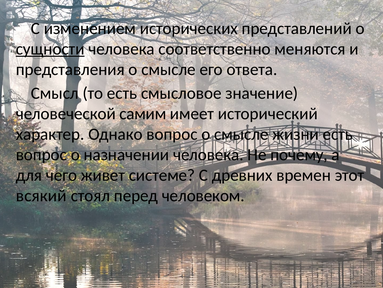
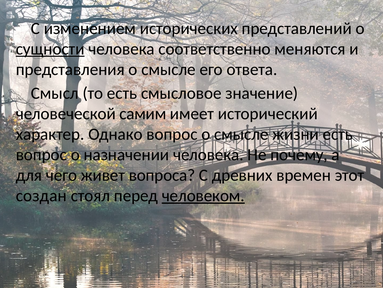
системе: системе -> вопроса (162, 175)
всякий: всякий -> создан (41, 195)
человеком underline: none -> present (203, 195)
